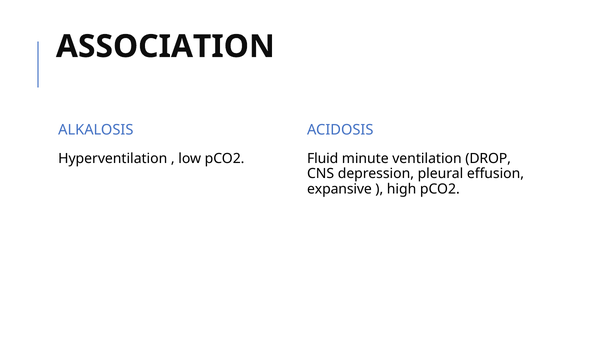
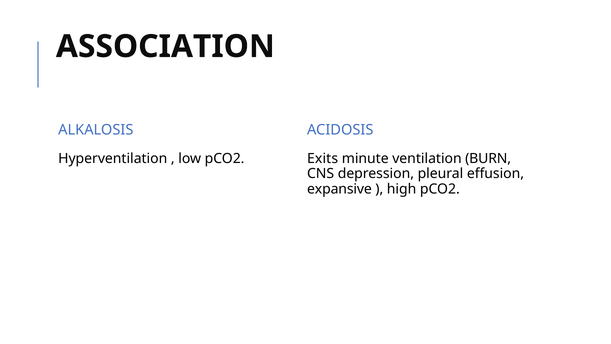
Fluid: Fluid -> Exits (323, 158)
DROP: DROP -> BURN (488, 158)
